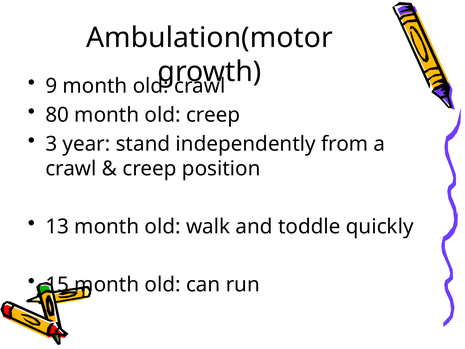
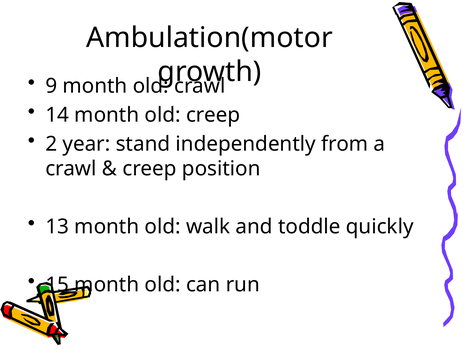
80: 80 -> 14 (57, 115)
3: 3 -> 2 (51, 144)
